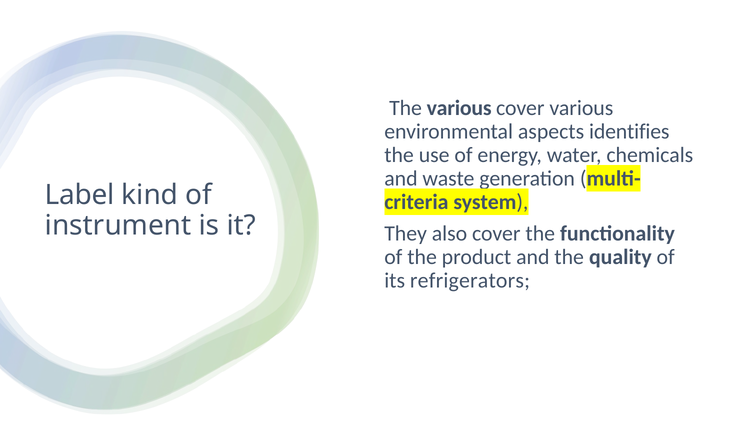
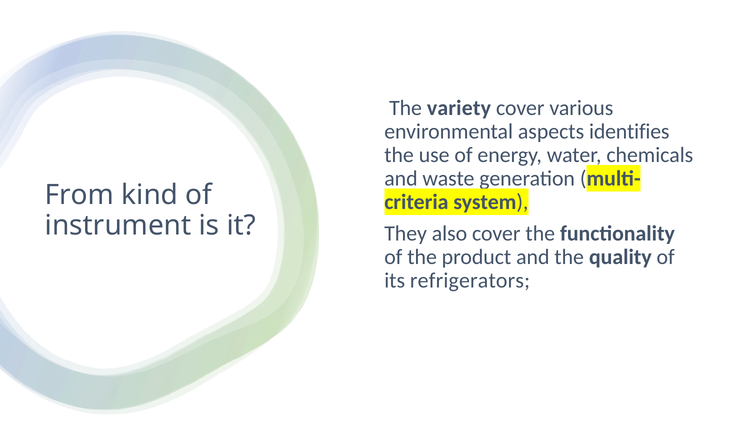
The various: various -> variety (459, 108)
Label: Label -> From (80, 195)
